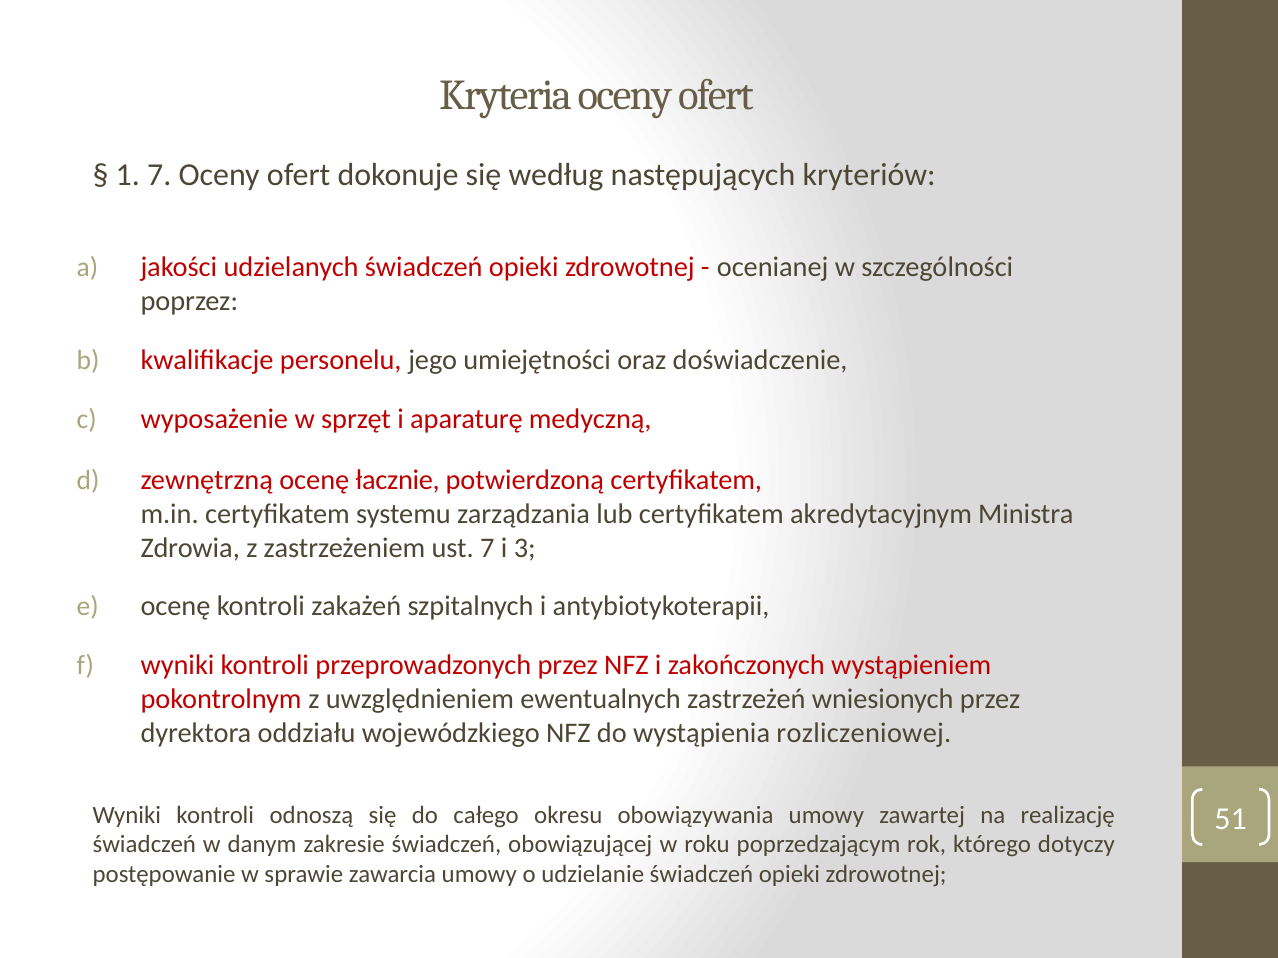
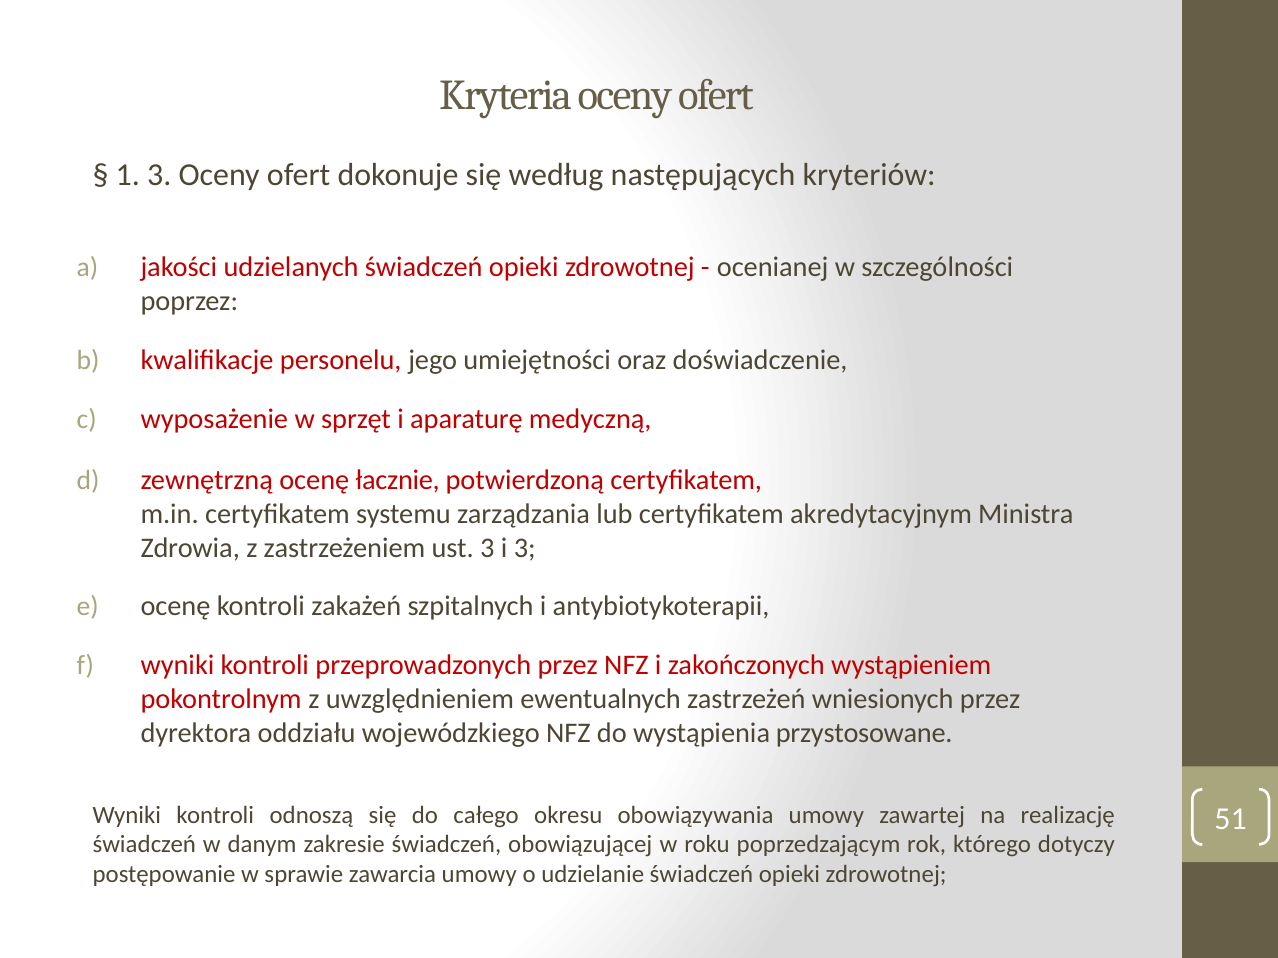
1 7: 7 -> 3 (159, 175)
ust 7: 7 -> 3 (487, 548)
rozliczeniowej: rozliczeniowej -> przystosowane (864, 733)
